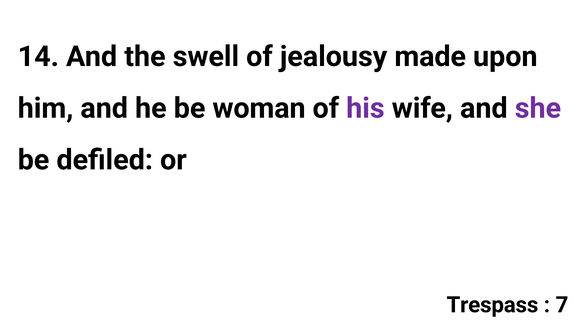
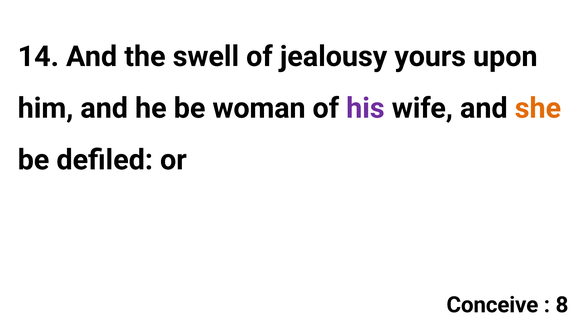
made: made -> yours (430, 57)
she colour: purple -> orange (538, 108)
Trespass: Trespass -> Conceive (492, 305)
7: 7 -> 8 (562, 305)
